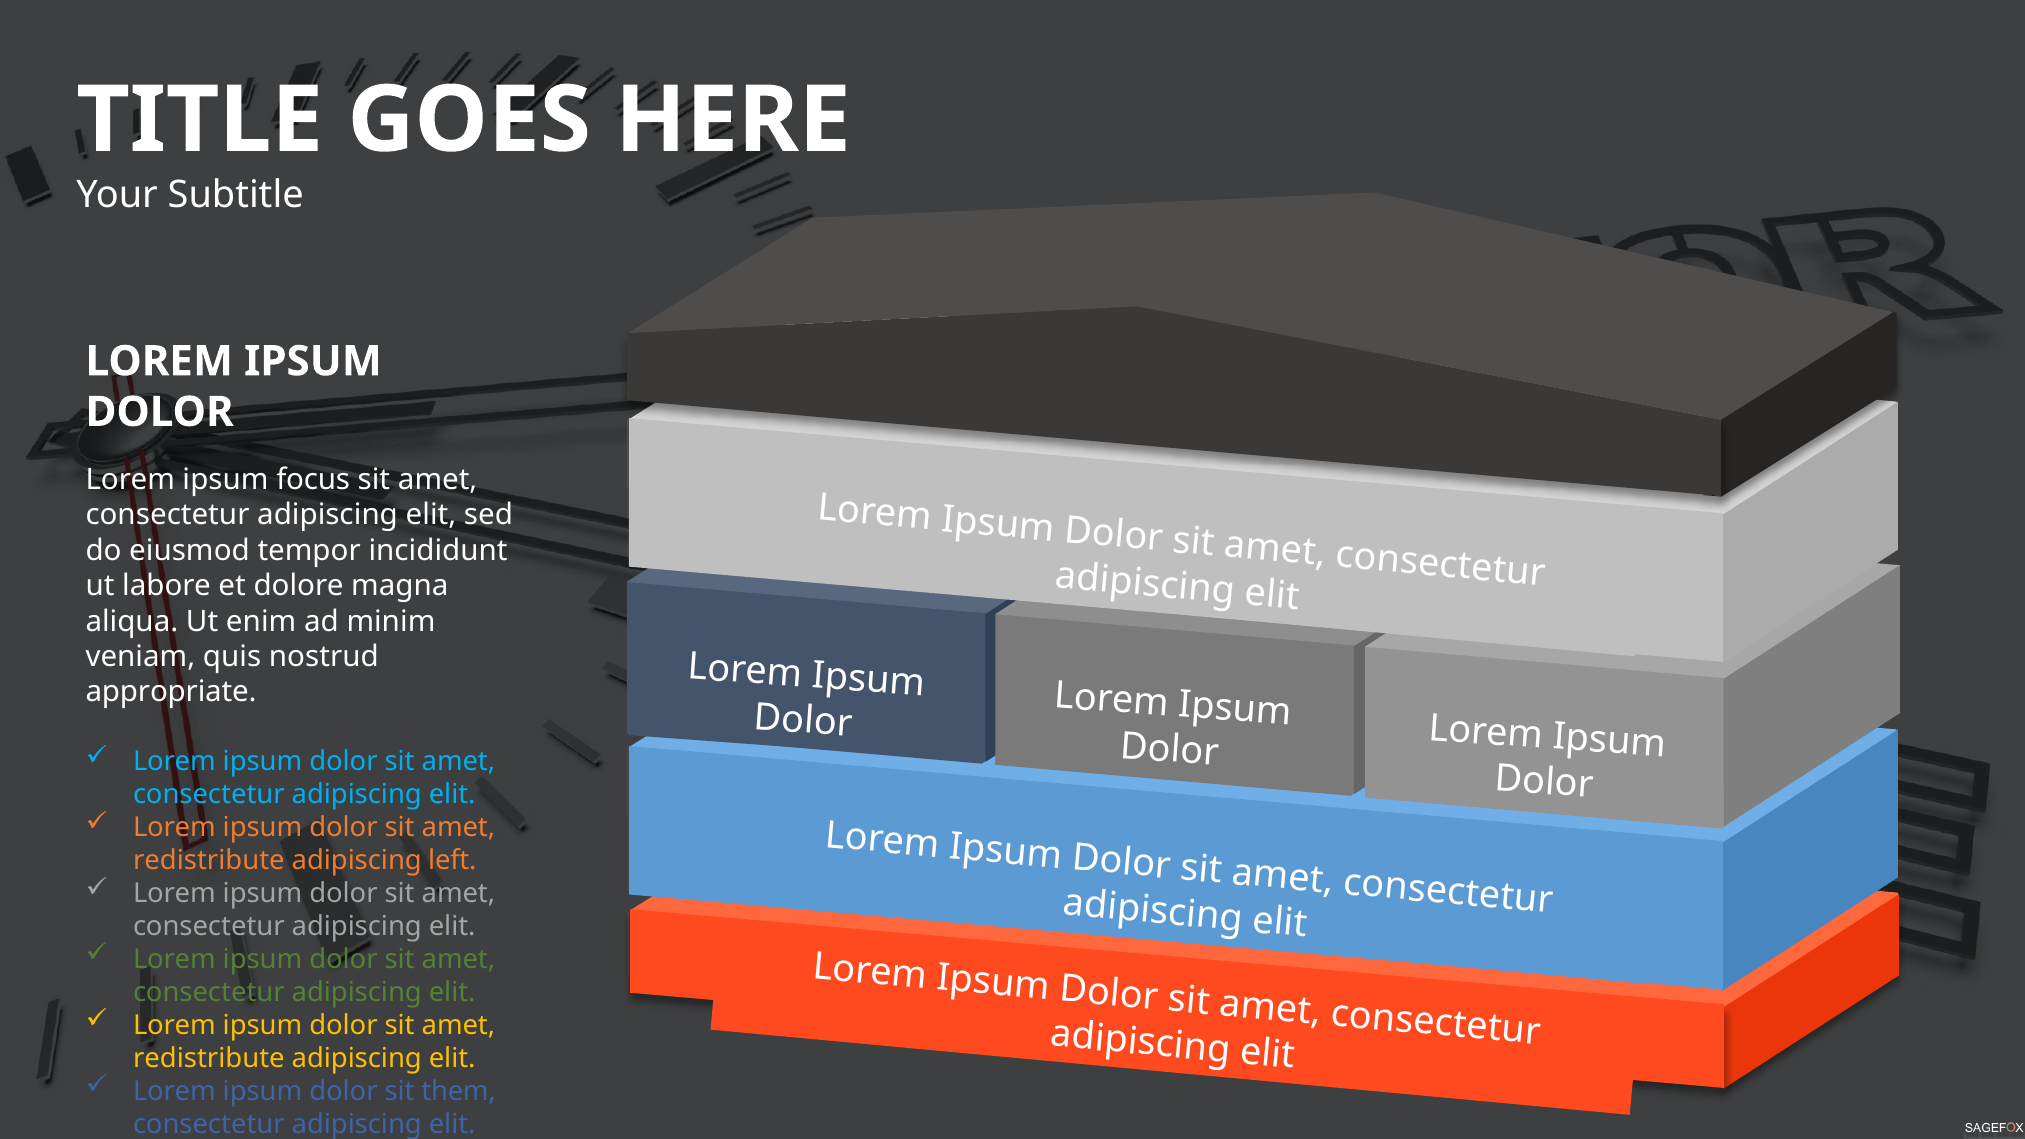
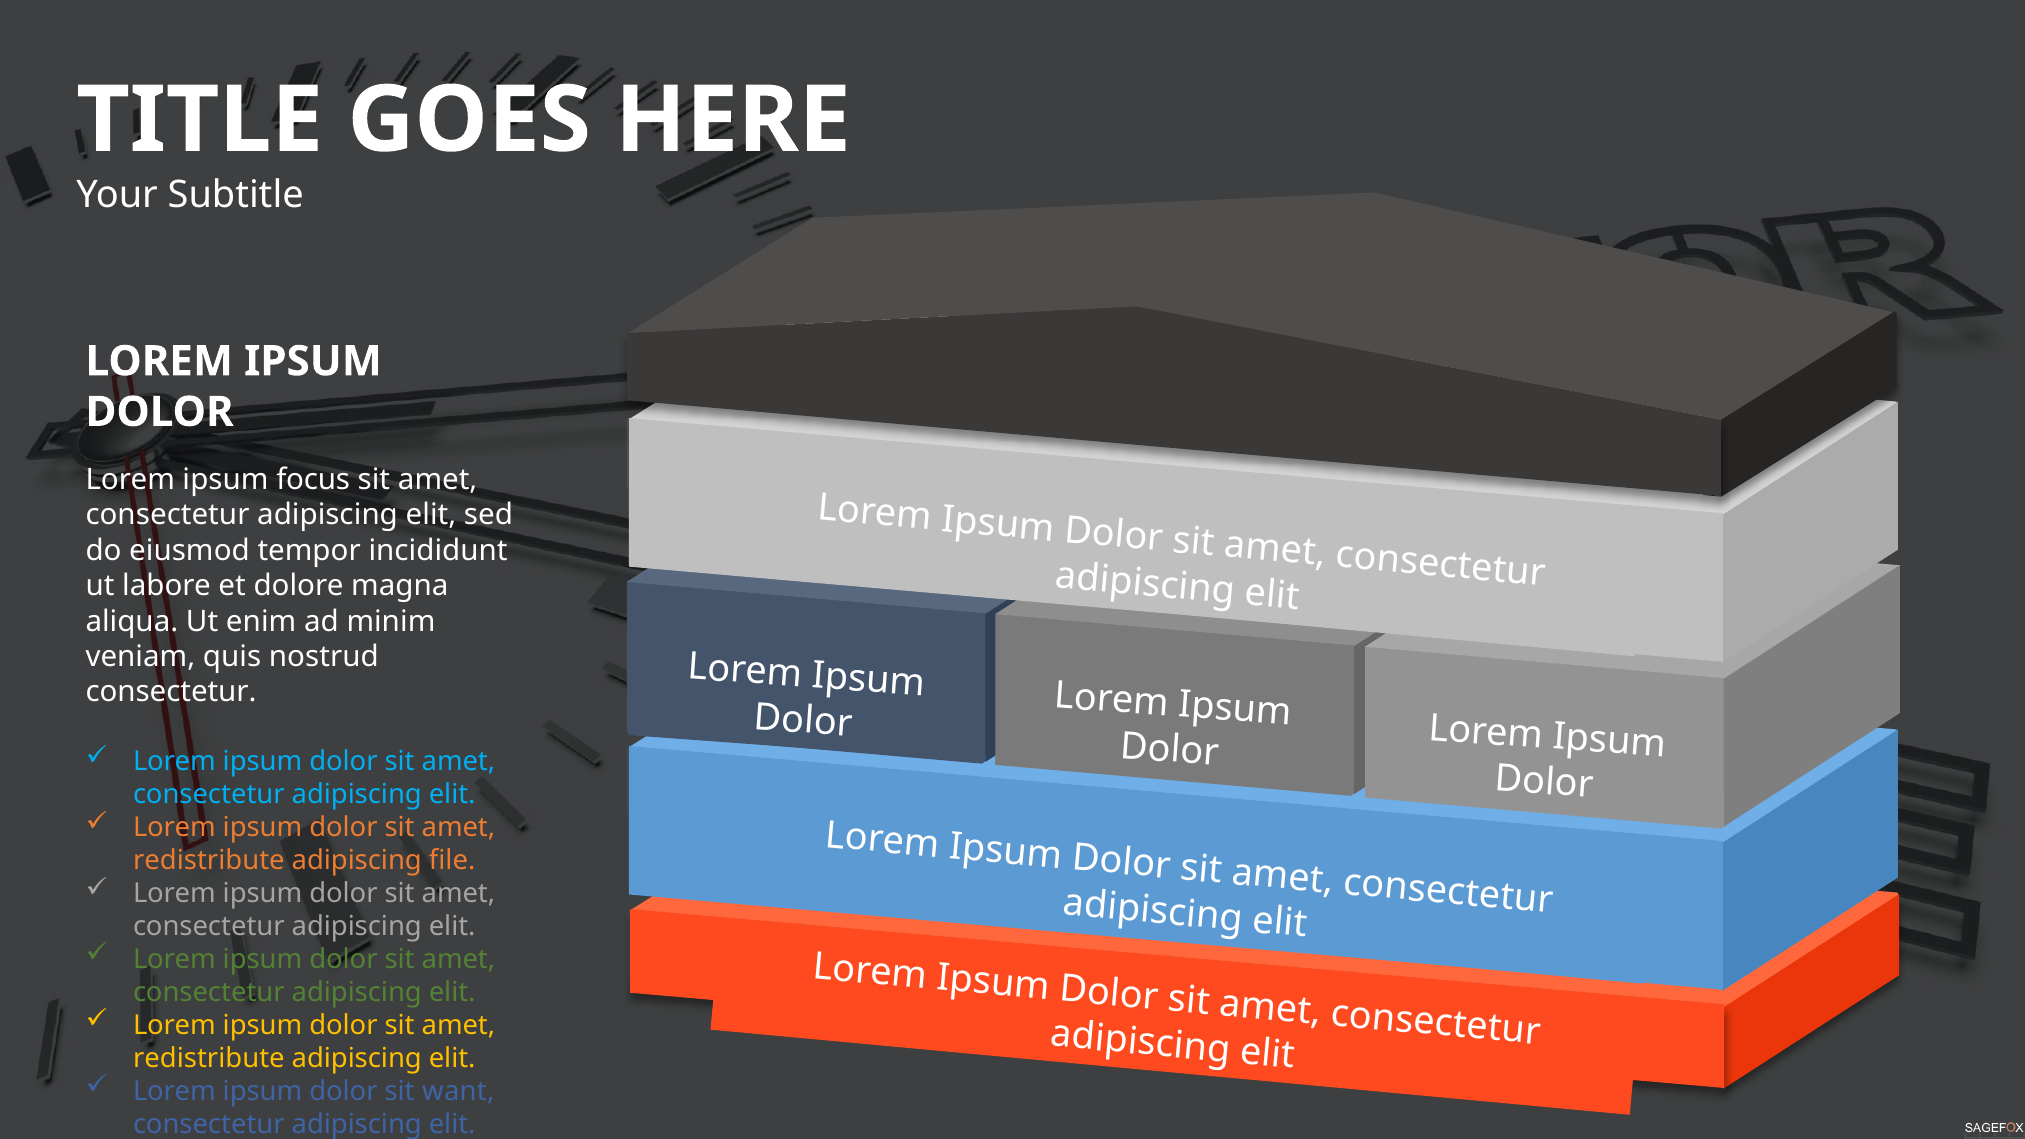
appropriate: appropriate -> consectetur (171, 692)
left: left -> file (452, 861)
them: them -> want (458, 1091)
